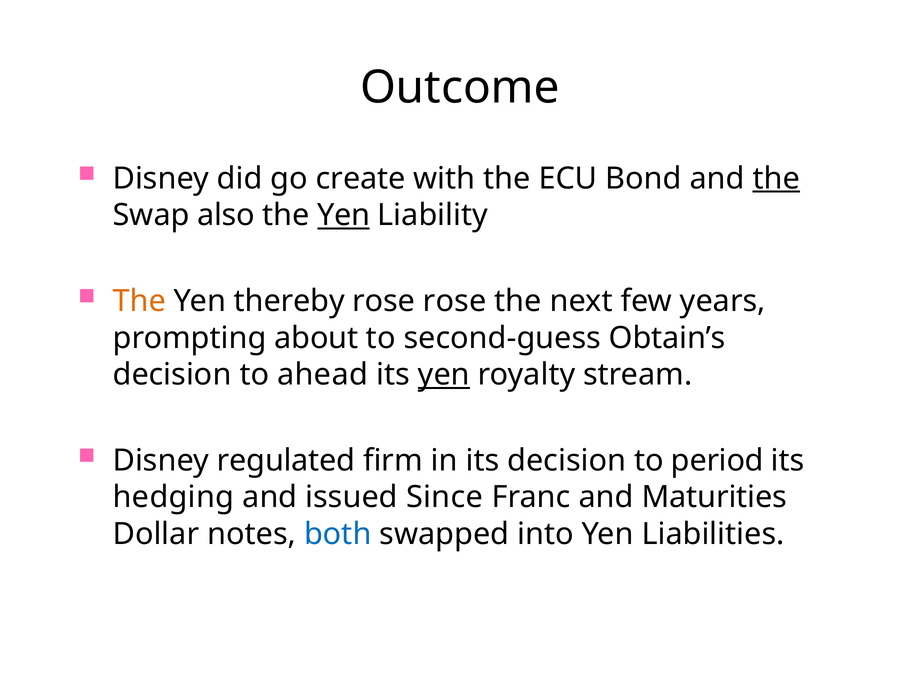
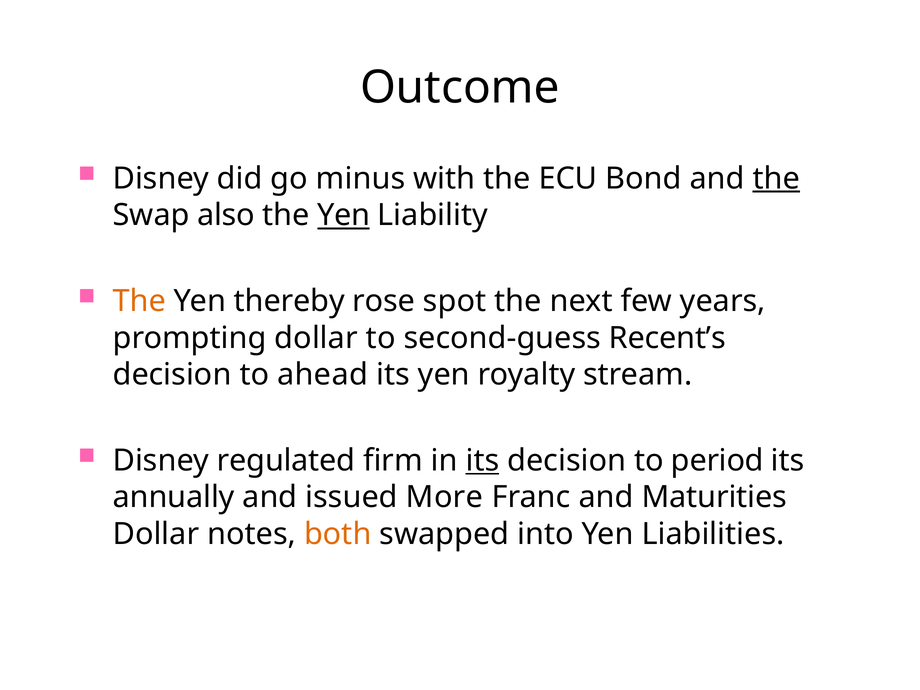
create: create -> minus (361, 178)
rose rose: rose -> spot (455, 301)
prompting about: about -> dollar (316, 338)
Obtain’s: Obtain’s -> Recent’s (667, 338)
yen underline: present -> none (444, 375)
its underline: none -> present (482, 461)
hedging: hedging -> annually (174, 497)
Since: Since -> More (445, 497)
both colour: blue -> orange (338, 534)
